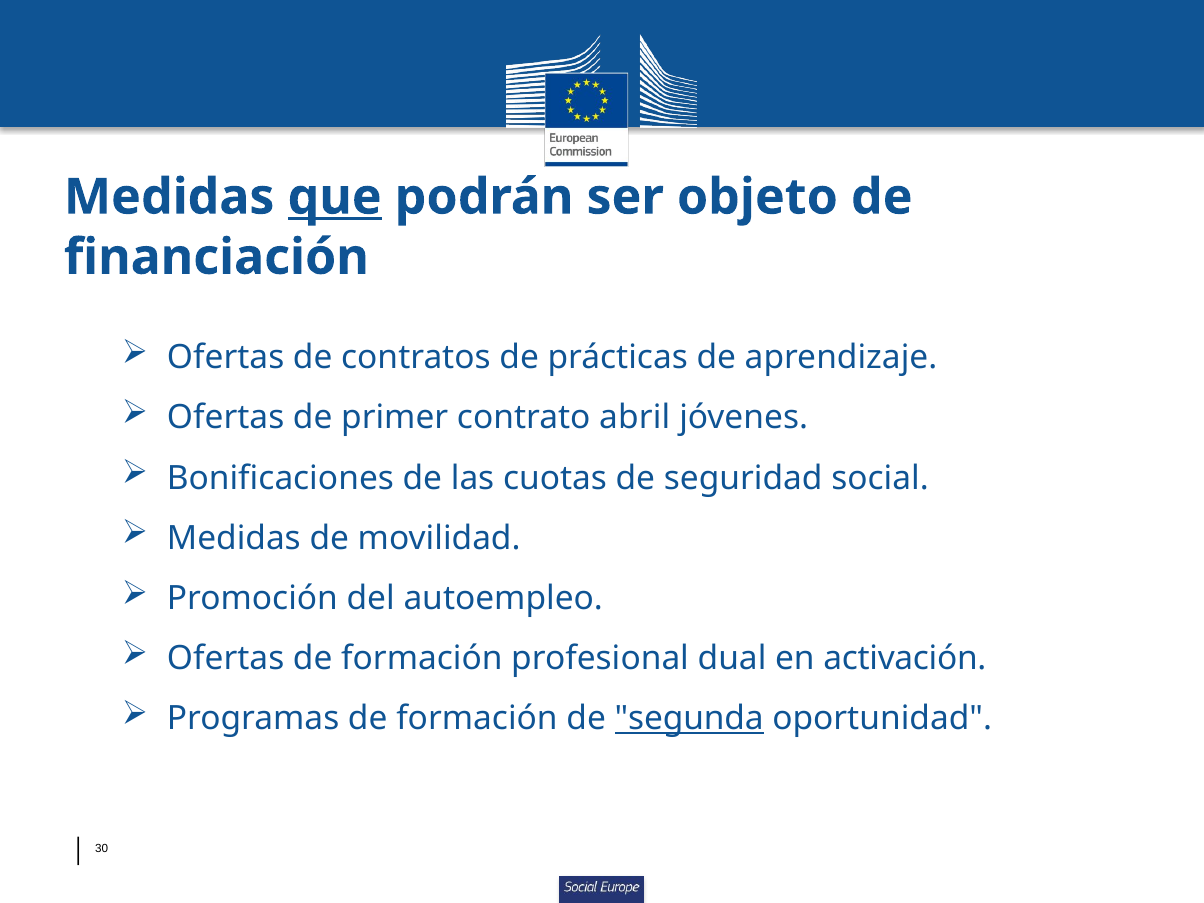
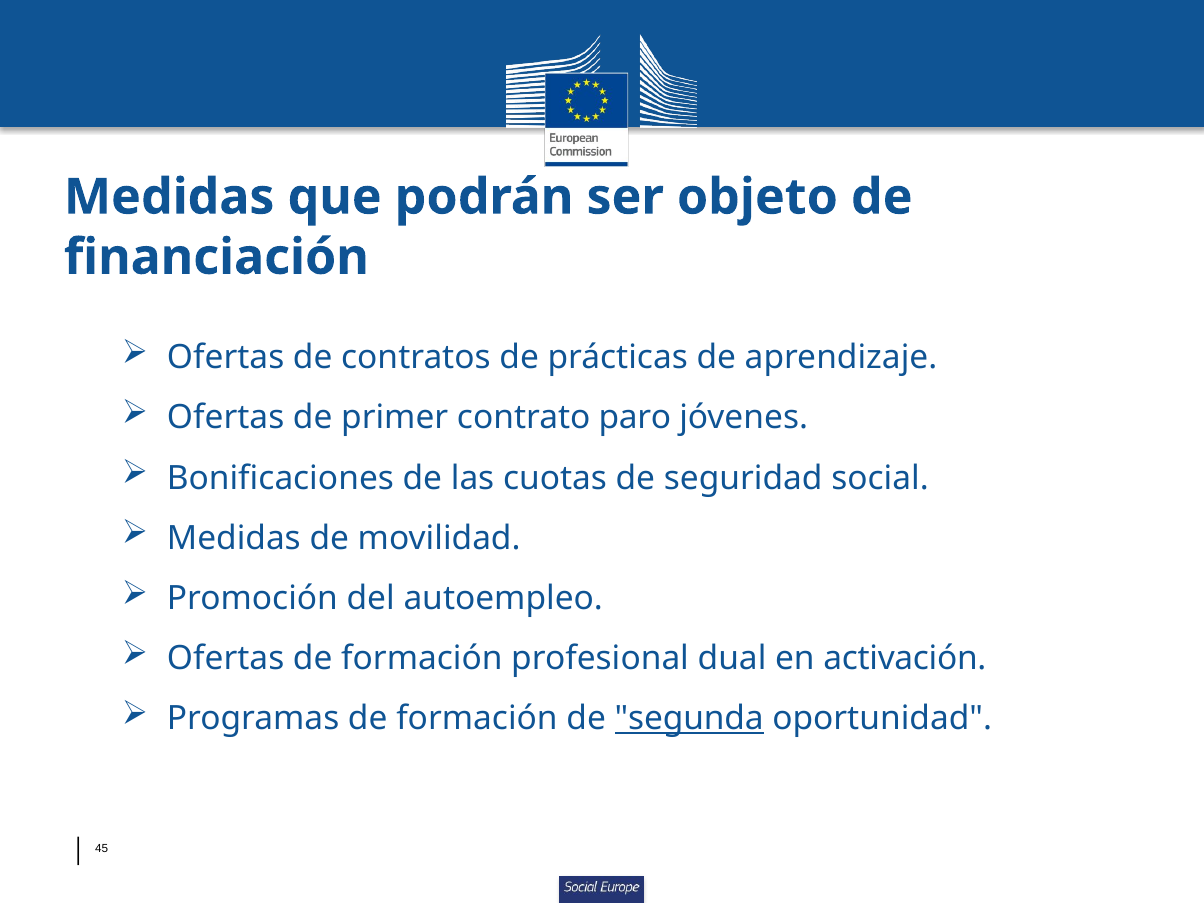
que underline: present -> none (335, 197)
abril: abril -> paro (635, 418)
30: 30 -> 45 (102, 849)
